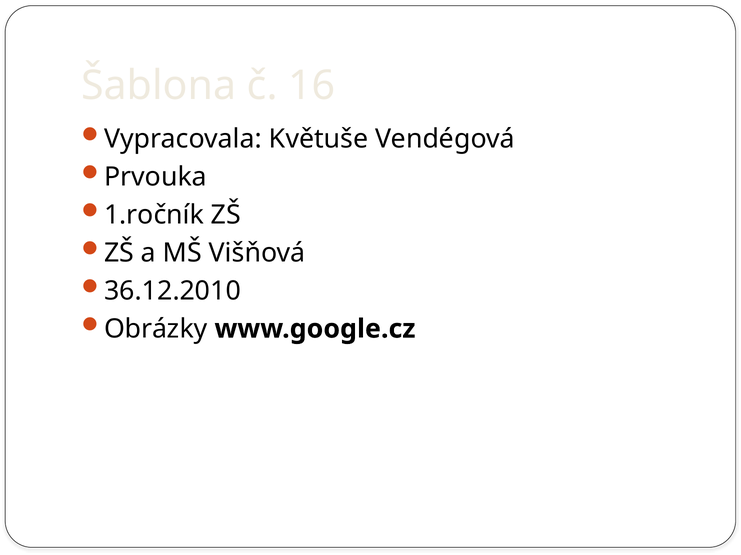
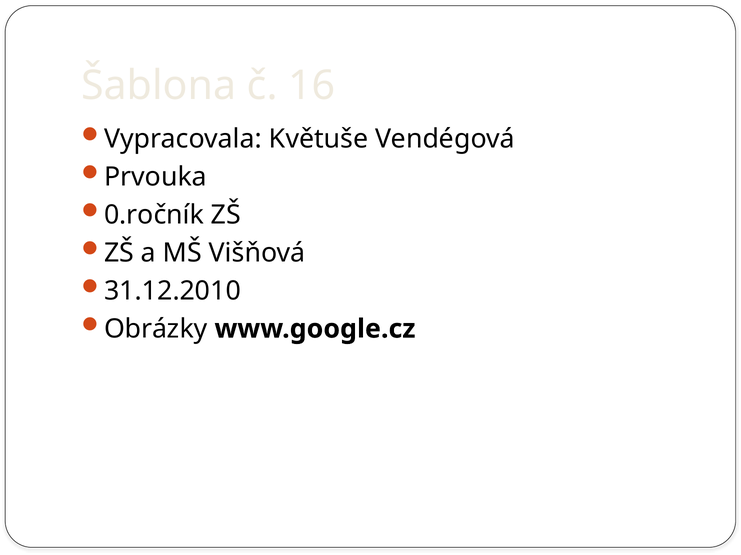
1.ročník: 1.ročník -> 0.ročník (154, 215)
36.12.2010: 36.12.2010 -> 31.12.2010 (173, 291)
